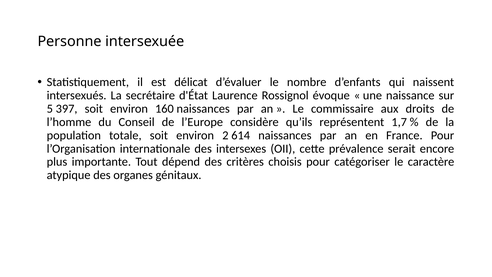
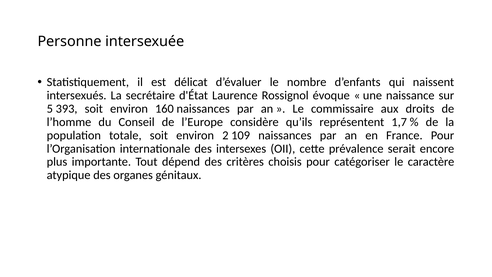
397: 397 -> 393 (67, 109)
614: 614 -> 109 (241, 135)
